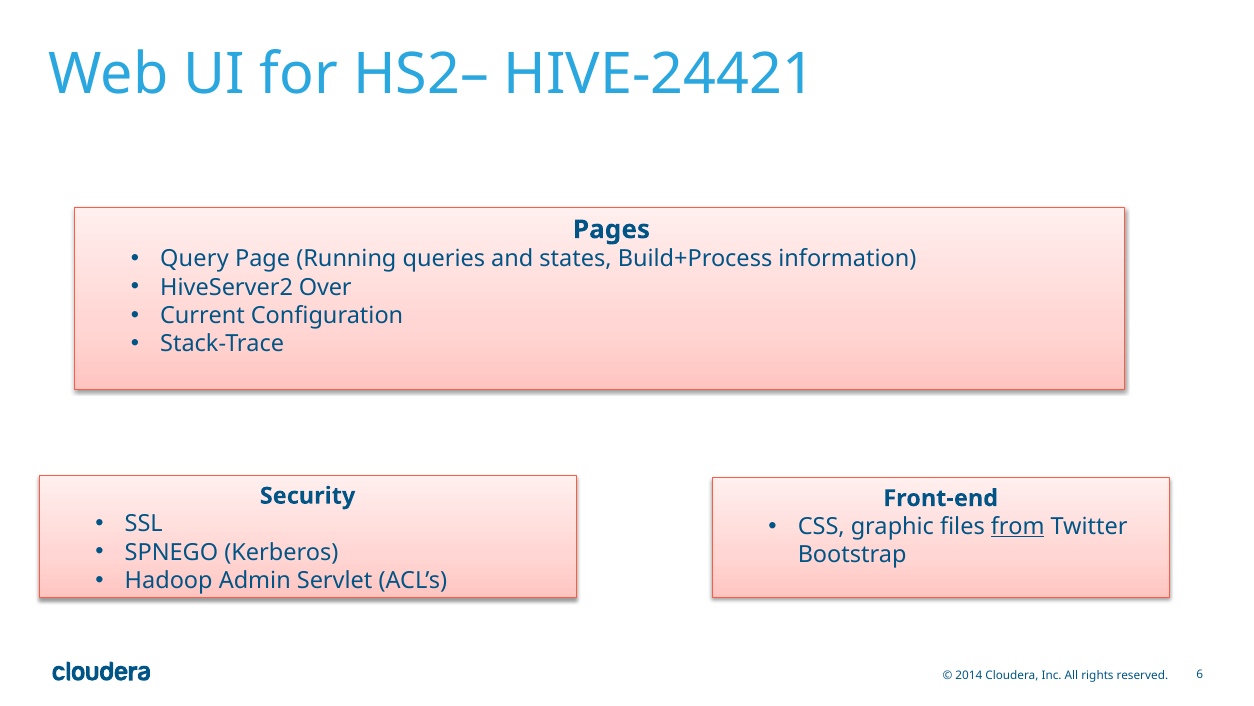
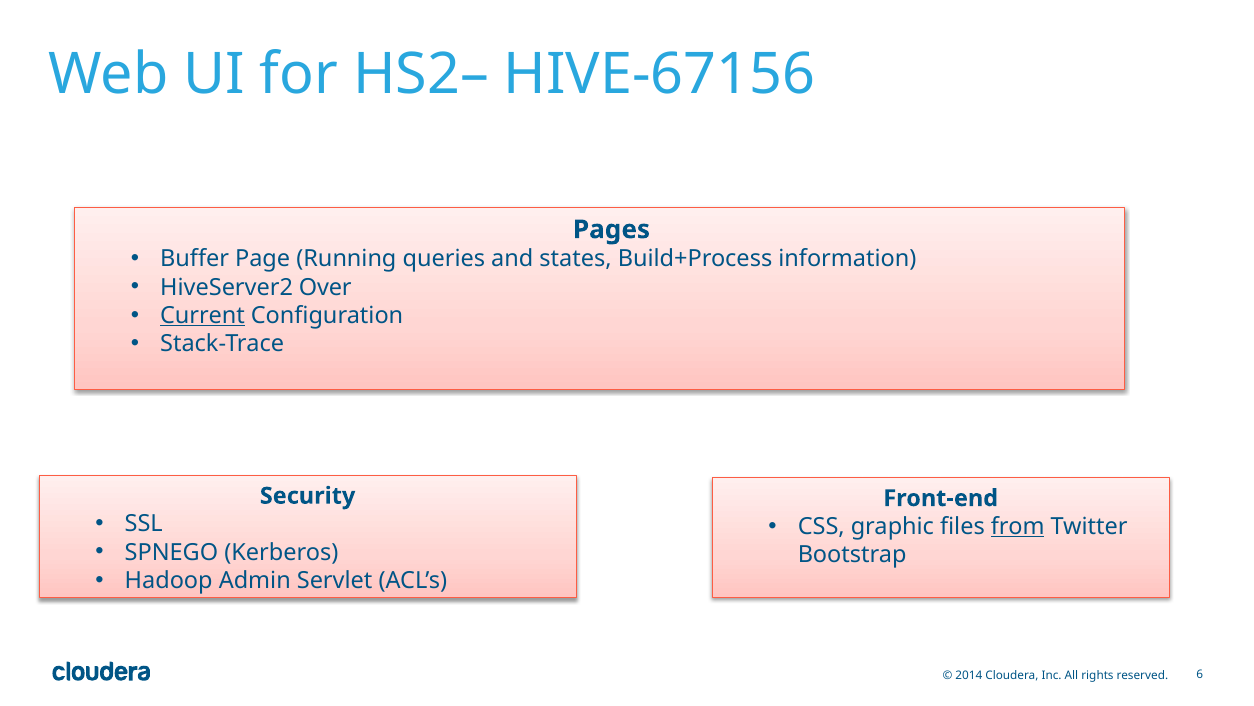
HIVE-24421: HIVE-24421 -> HIVE-67156 (659, 75)
Query: Query -> Buffer (195, 259)
Current underline: none -> present (202, 315)
